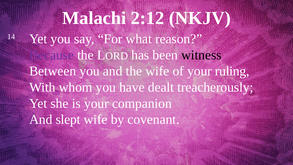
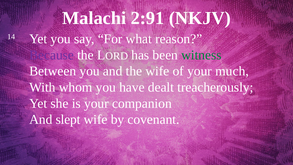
2:12: 2:12 -> 2:91 (148, 18)
witness colour: black -> green (201, 55)
ruling: ruling -> much (232, 71)
